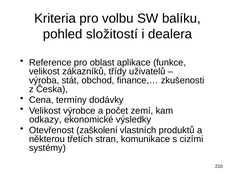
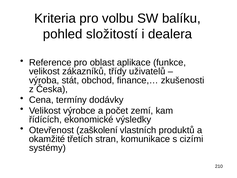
odkazy: odkazy -> řídících (45, 119)
některou: některou -> okamžité (47, 139)
